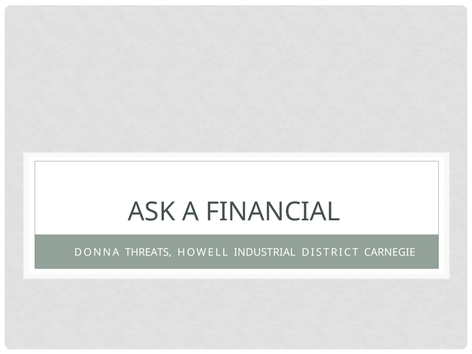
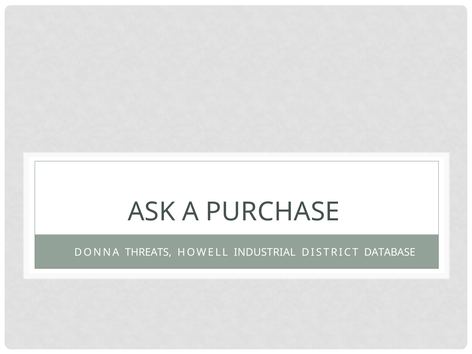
FINANCIAL: FINANCIAL -> PURCHASE (273, 212)
CARNEGIE: CARNEGIE -> DATABASE (390, 252)
